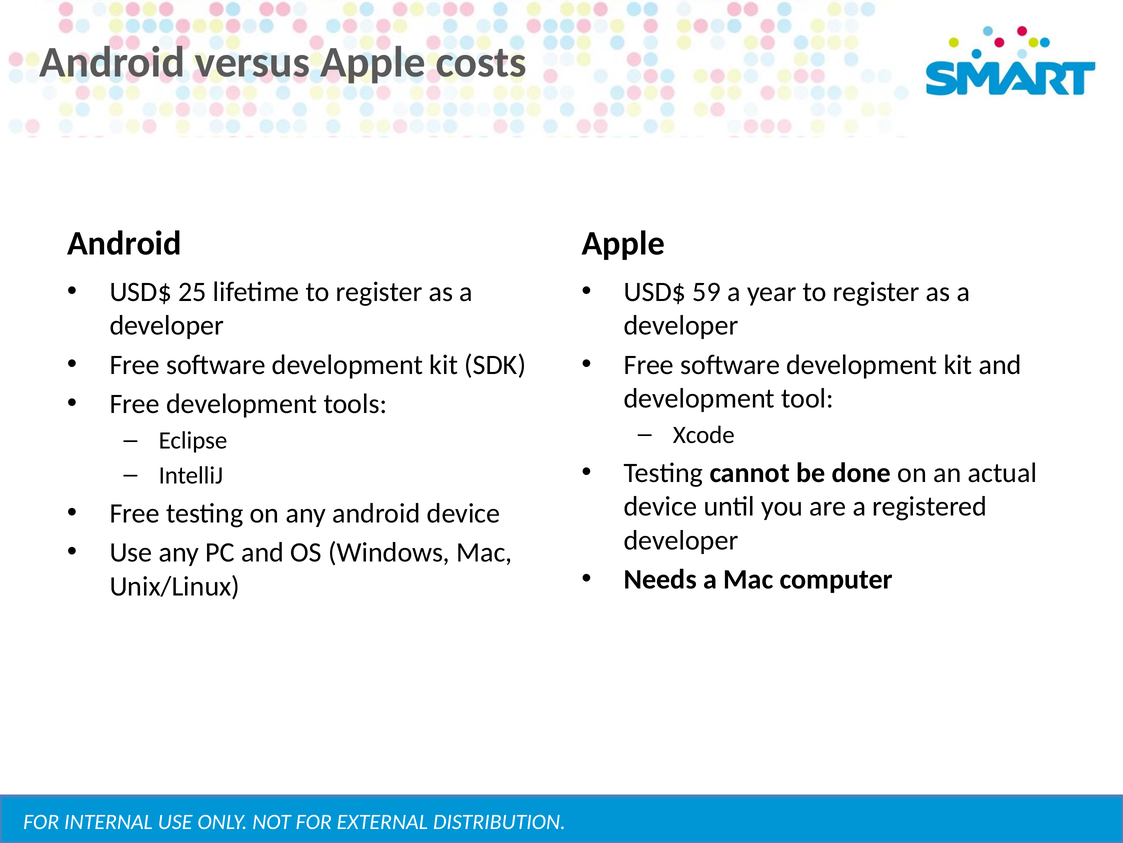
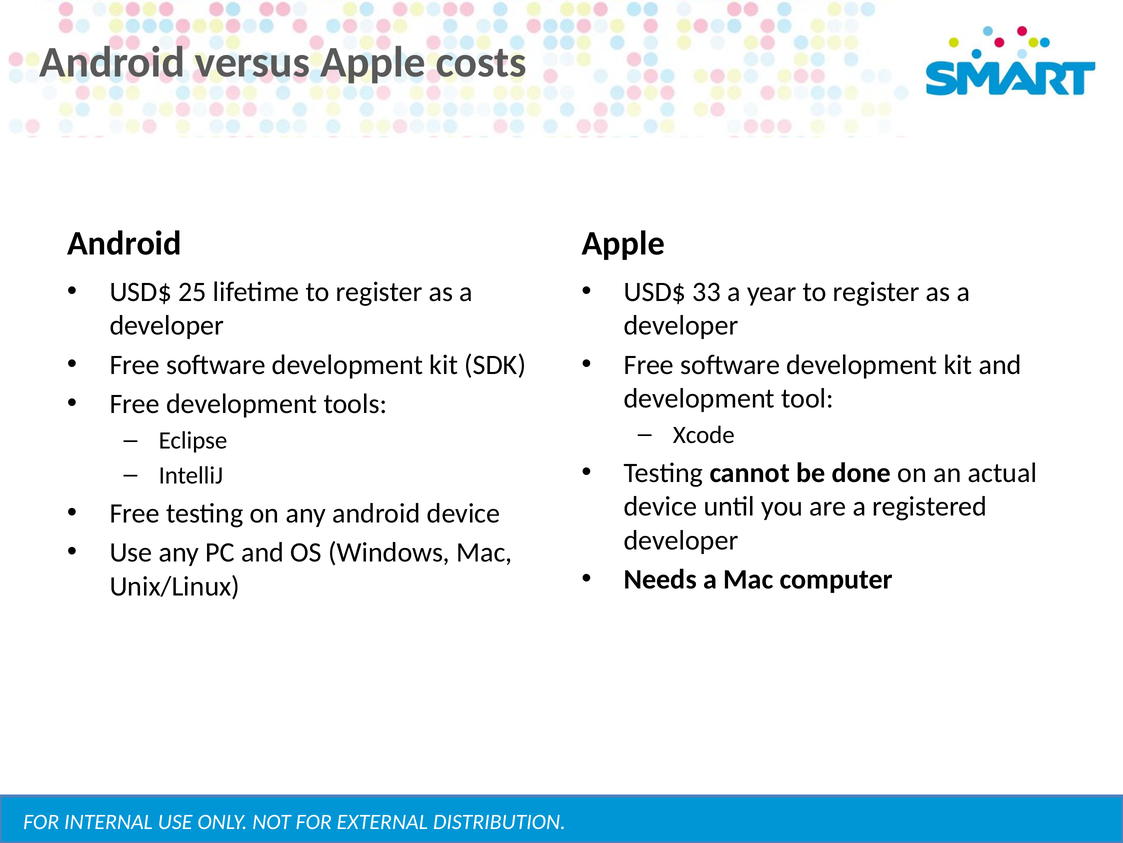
59: 59 -> 33 (707, 292)
